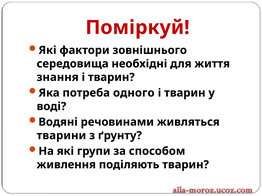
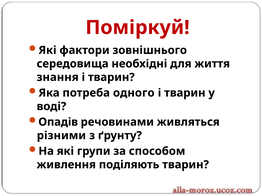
Водяні: Водяні -> Опадів (58, 122)
тварини: тварини -> різними (61, 136)
